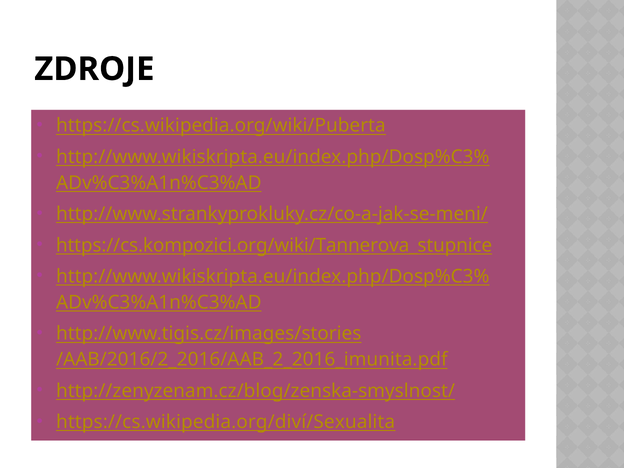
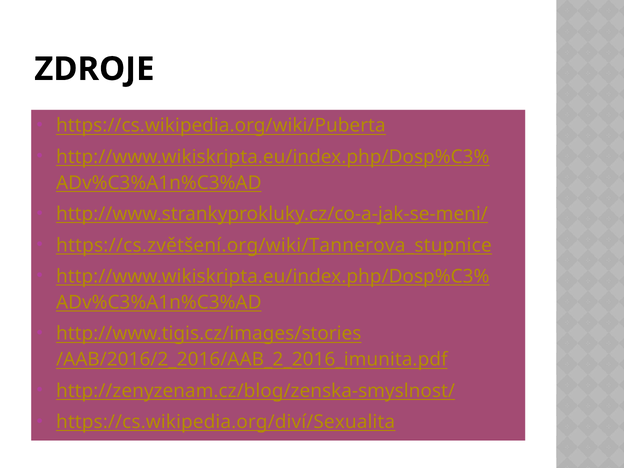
https://cs.kompozici.org/wiki/Tannerova_stupnice: https://cs.kompozici.org/wiki/Tannerova_stupnice -> https://cs.zvětšení.org/wiki/Tannerova_stupnice (274, 245)
